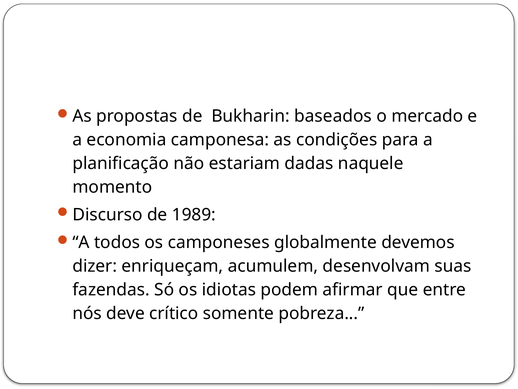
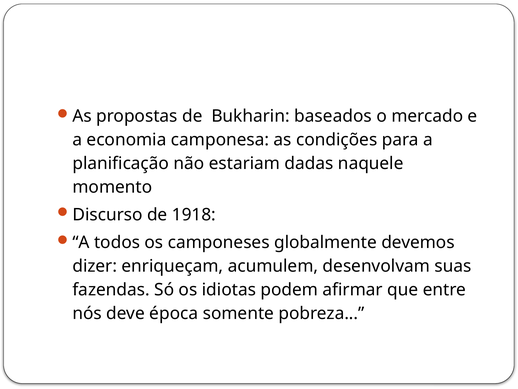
1989: 1989 -> 1918 (194, 215)
crítico: crítico -> época (174, 313)
